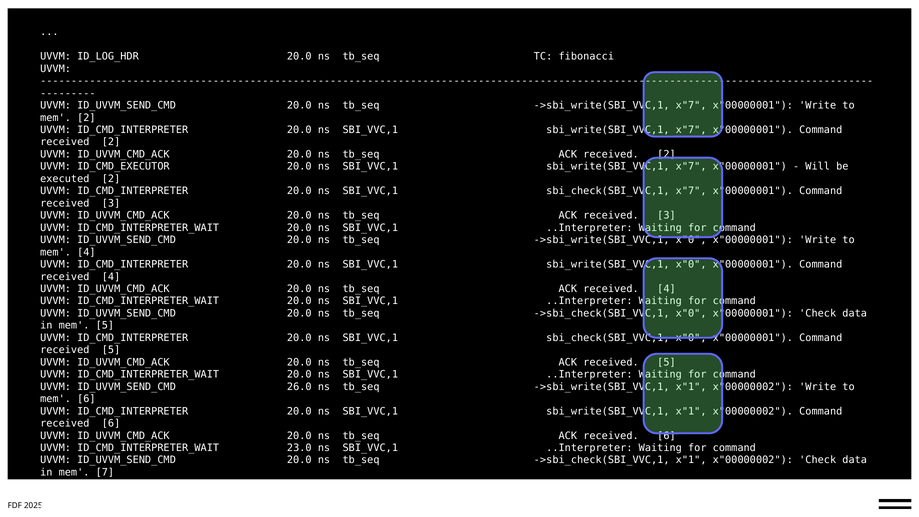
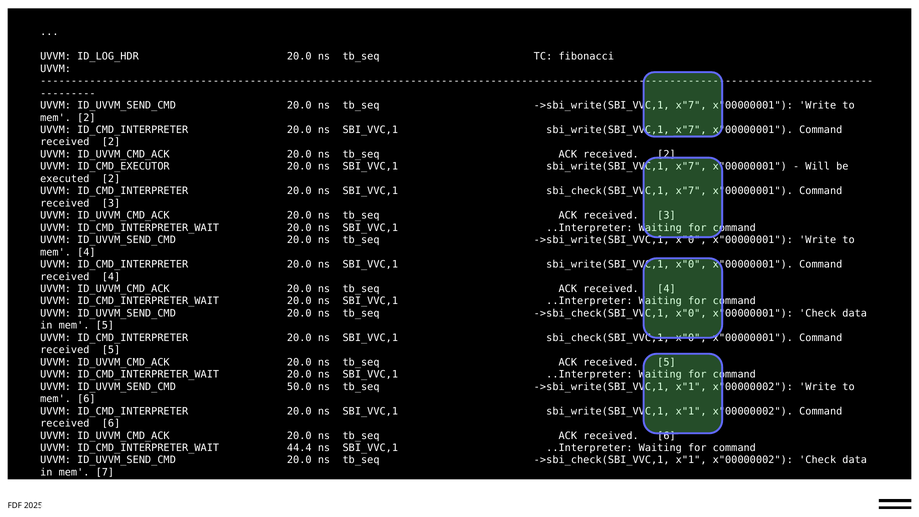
26.0: 26.0 -> 50.0 (299, 387)
23.0: 23.0 -> 44.4 (299, 448)
